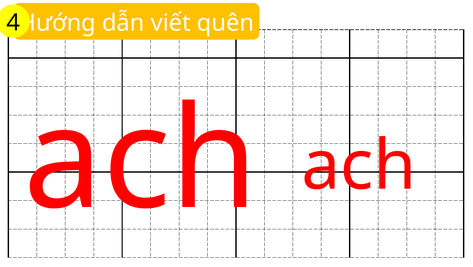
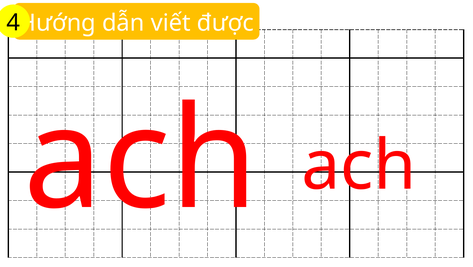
quên: quên -> được (225, 23)
